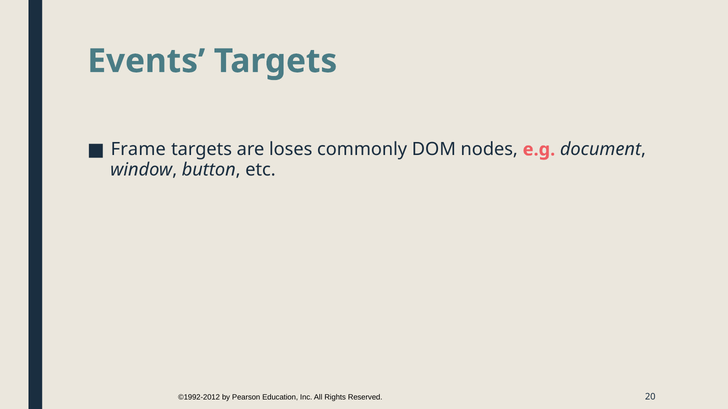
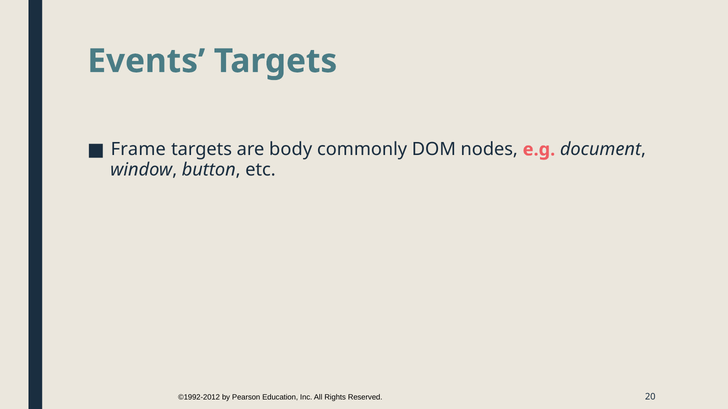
loses: loses -> body (291, 150)
